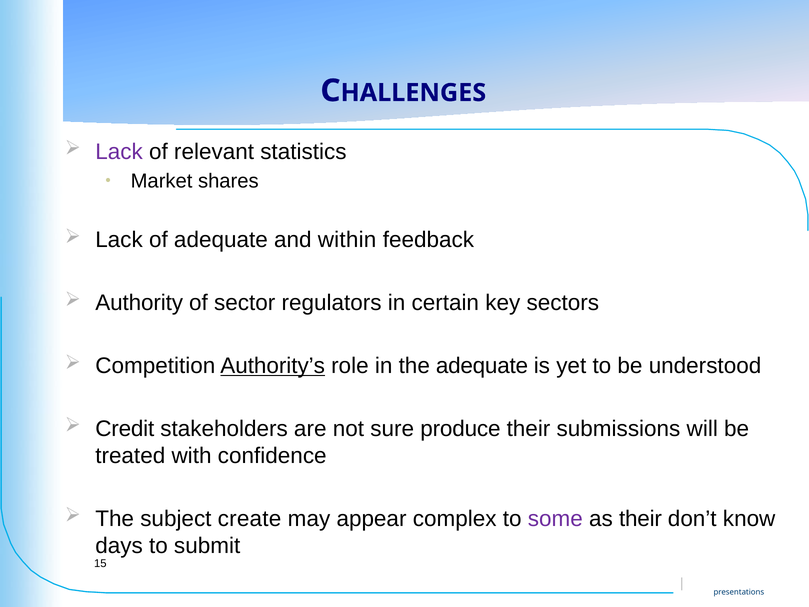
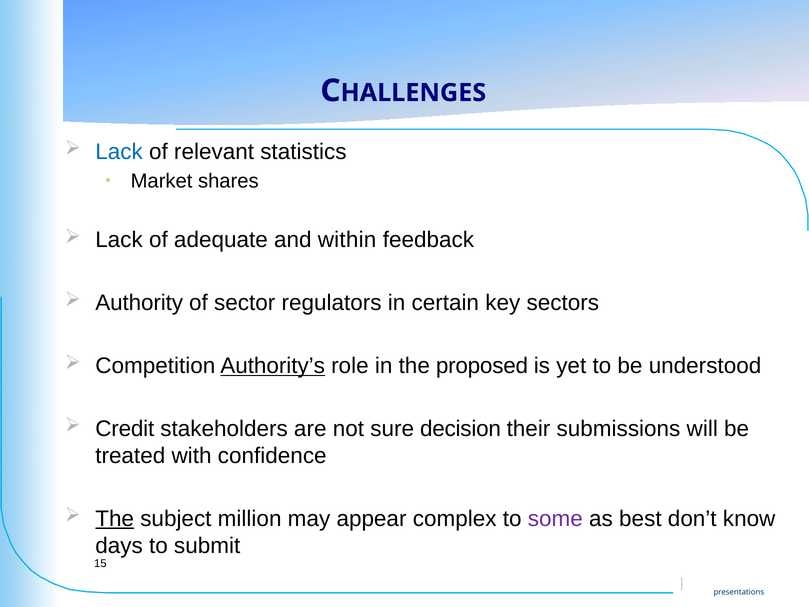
Lack colour: purple -> blue (119, 152)
the adequate: adequate -> proposed (482, 366)
produce: produce -> decision (460, 429)
The underline: none -> present (115, 519)
create: create -> million (250, 519)
as their: their -> best (640, 519)
